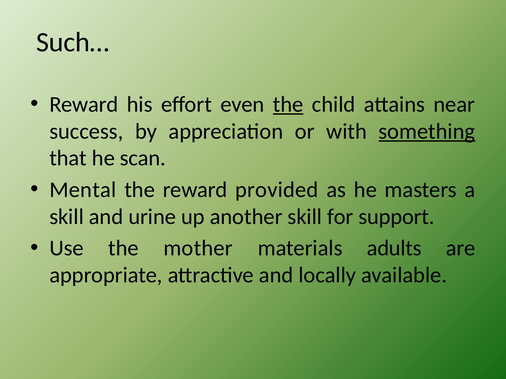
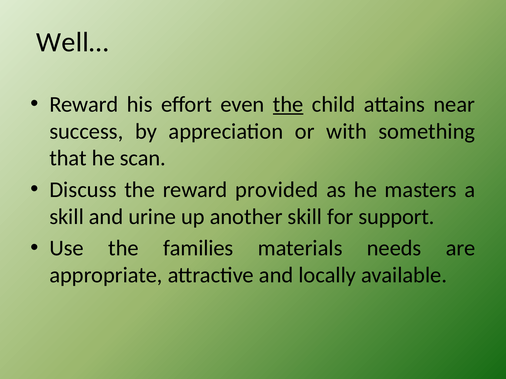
Such…: Such… -> Well… (72, 42)
something underline: present -> none (427, 131)
Mental: Mental -> Discuss (83, 190)
mother: mother -> families (198, 248)
adults: adults -> needs (394, 248)
